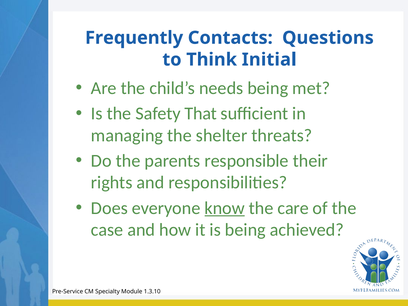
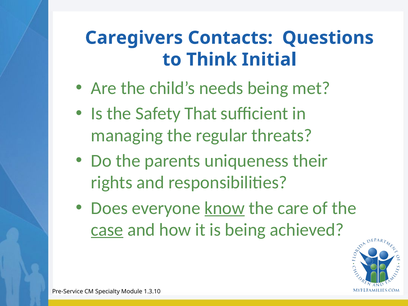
Frequently: Frequently -> Caregivers (134, 38)
shelter: shelter -> regular (222, 135)
responsible: responsible -> uniqueness (247, 161)
case underline: none -> present (107, 230)
